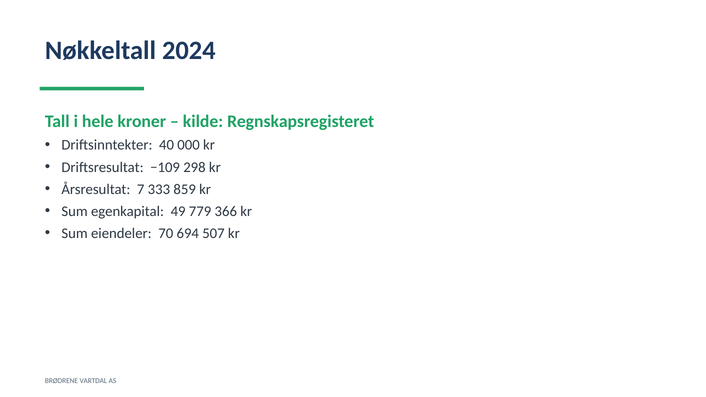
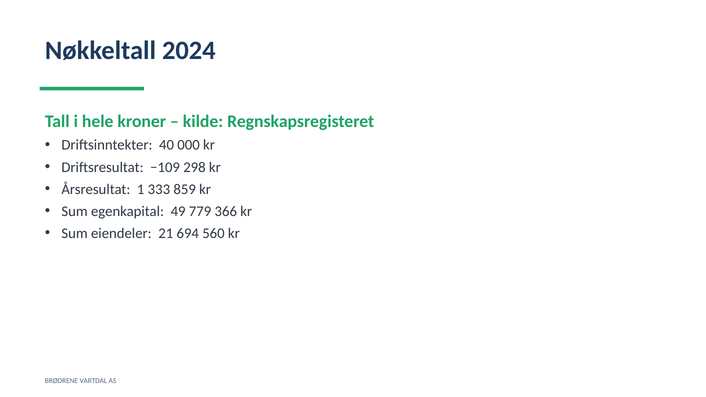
7: 7 -> 1 (141, 189)
70: 70 -> 21 (166, 233)
507: 507 -> 560 (213, 233)
